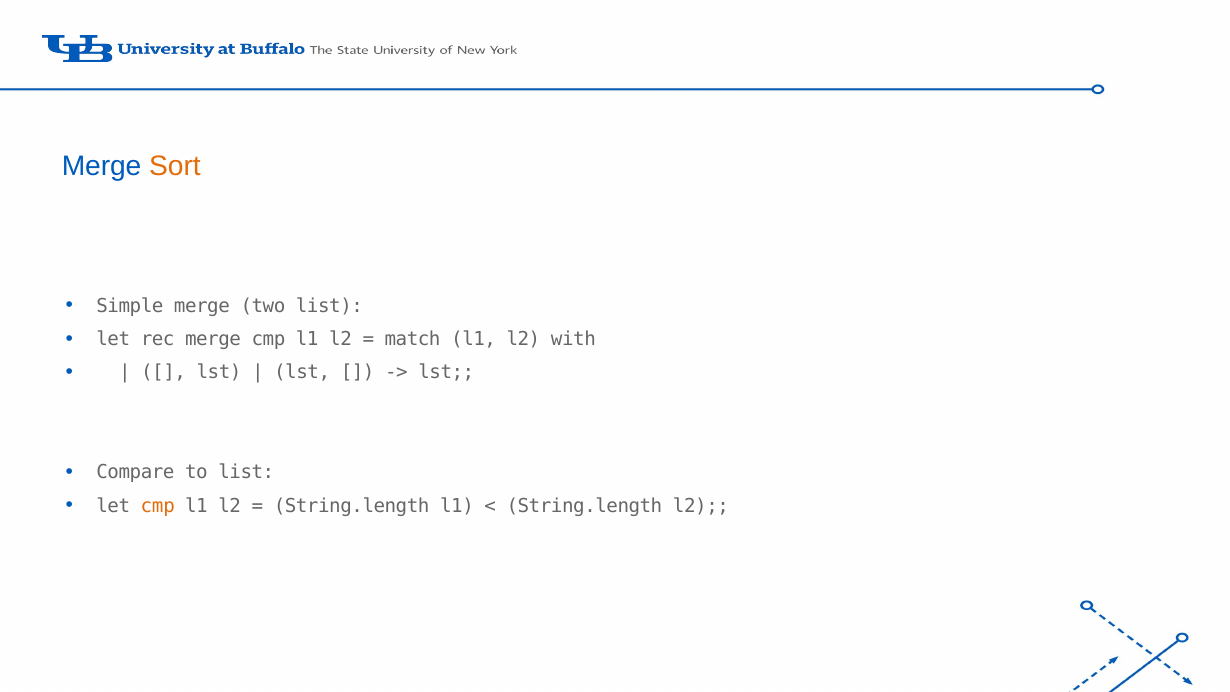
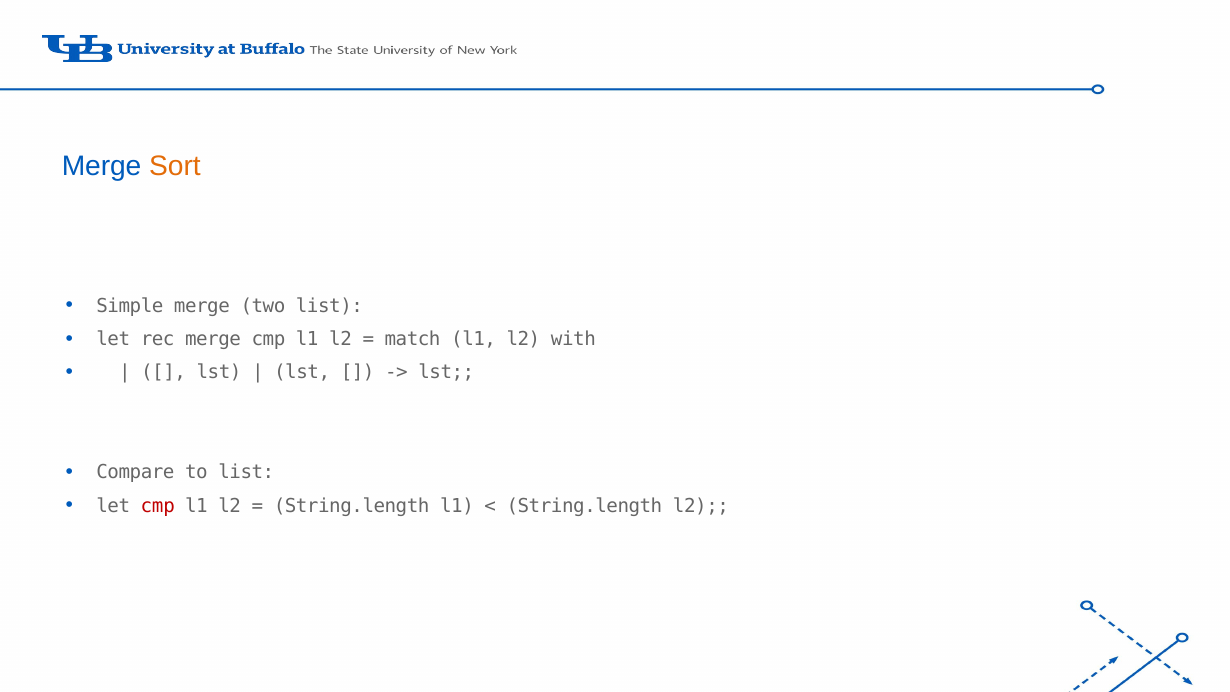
cmp colour: orange -> red (158, 506)
